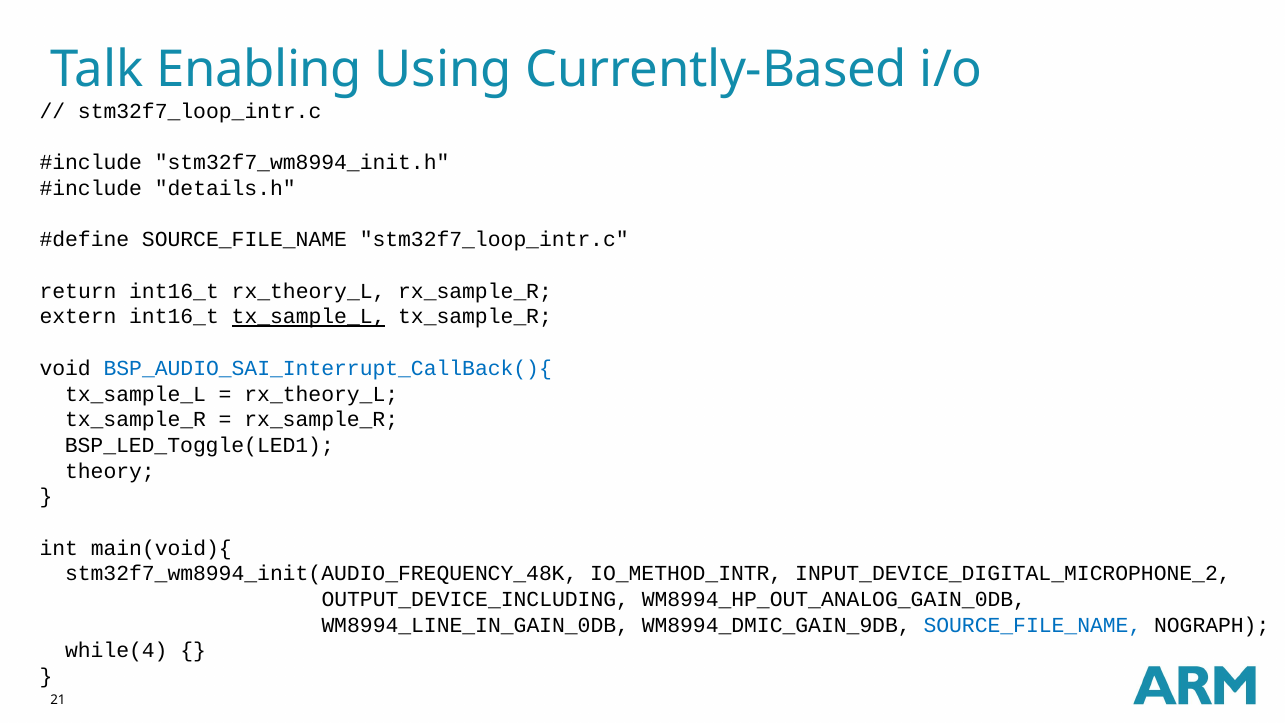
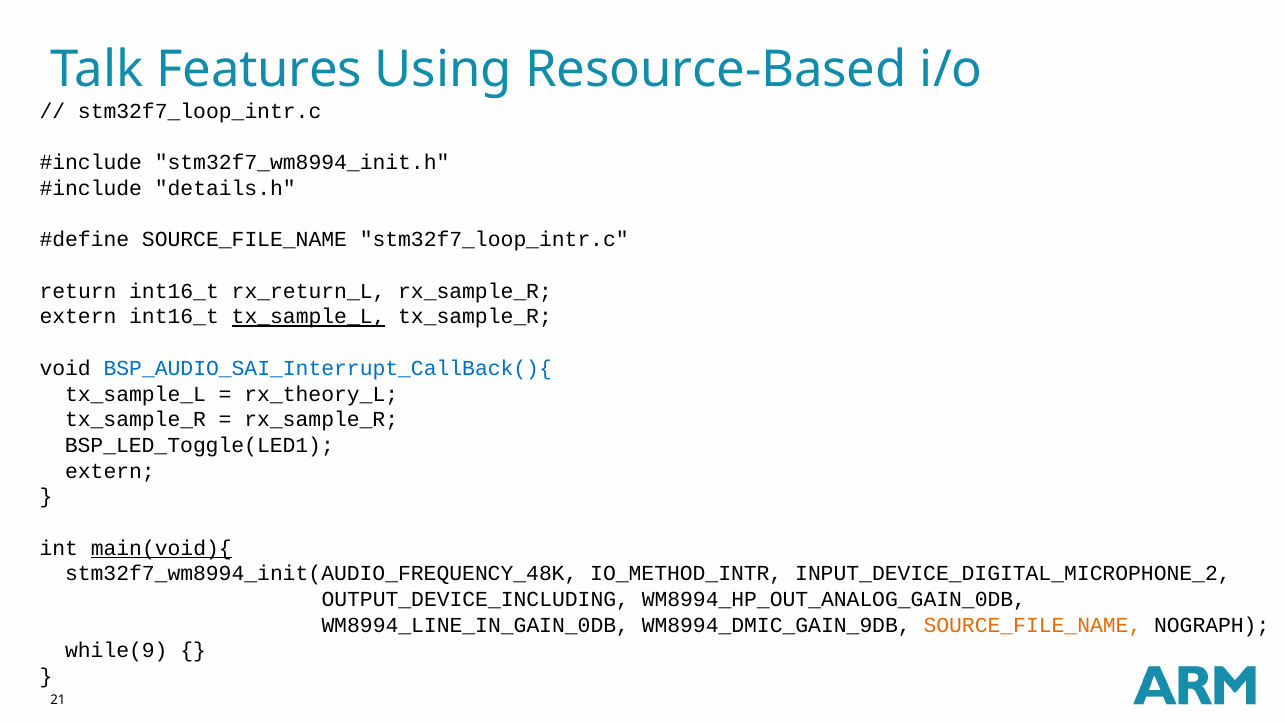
Enabling: Enabling -> Features (259, 70)
Currently-Based: Currently-Based -> Resource-Based (716, 70)
int16_t rx_theory_L: rx_theory_L -> rx_return_L (309, 291)
theory: theory -> extern (110, 471)
main(void){ underline: none -> present (161, 548)
SOURCE_FILE_NAME colour: blue -> orange (1032, 625)
while(4: while(4 -> while(9 (116, 651)
